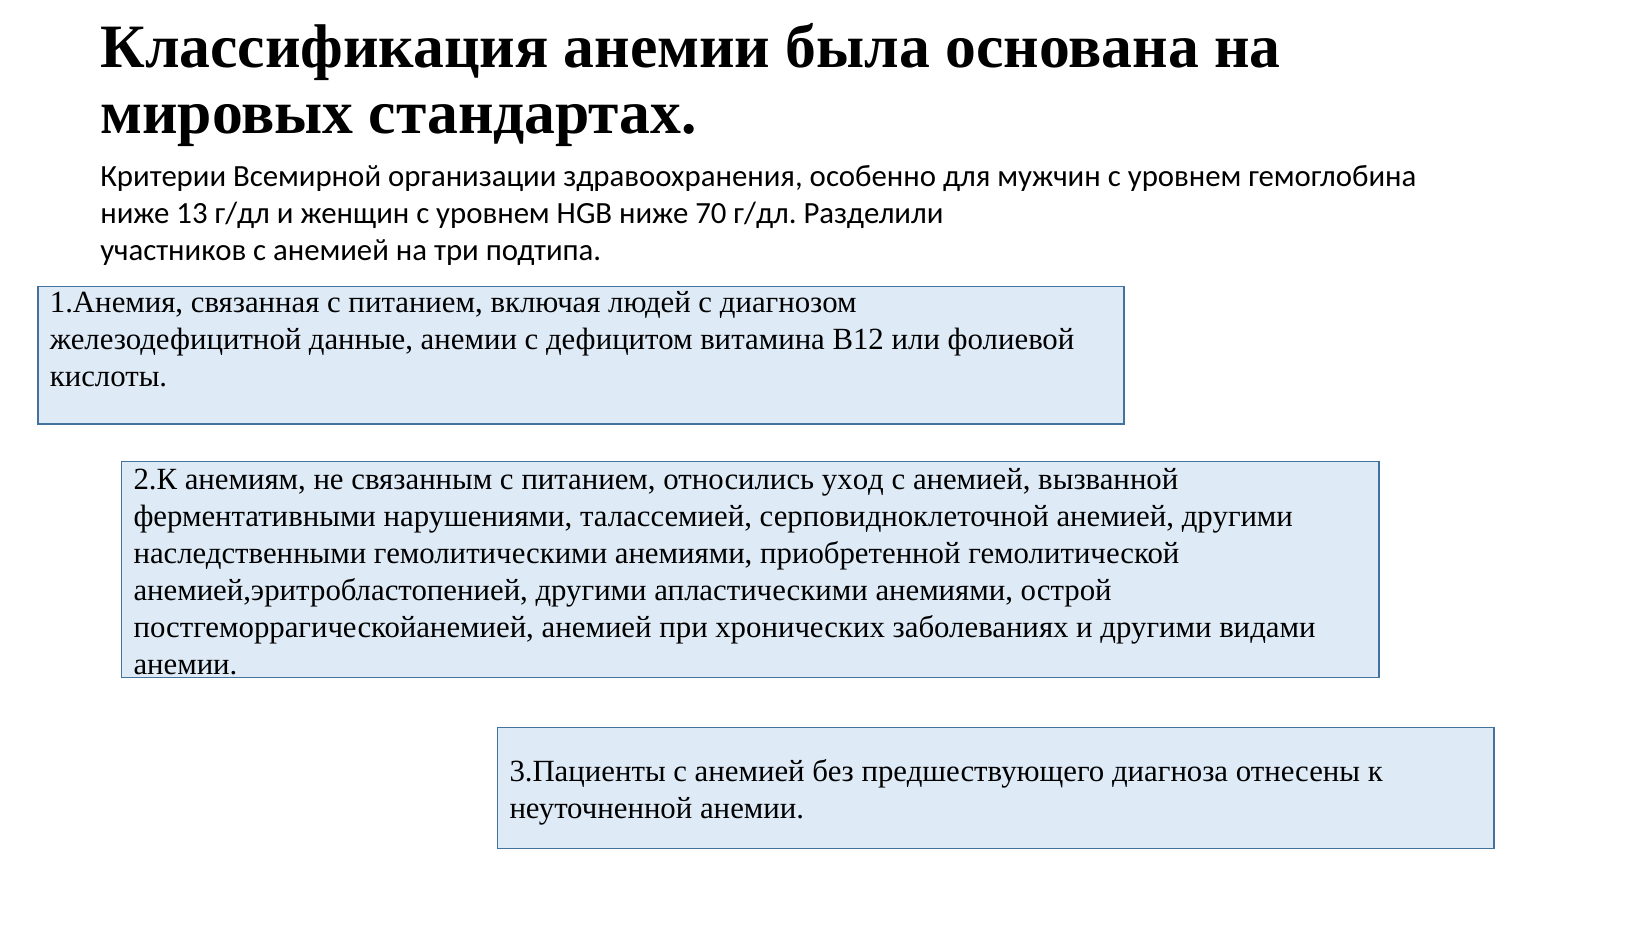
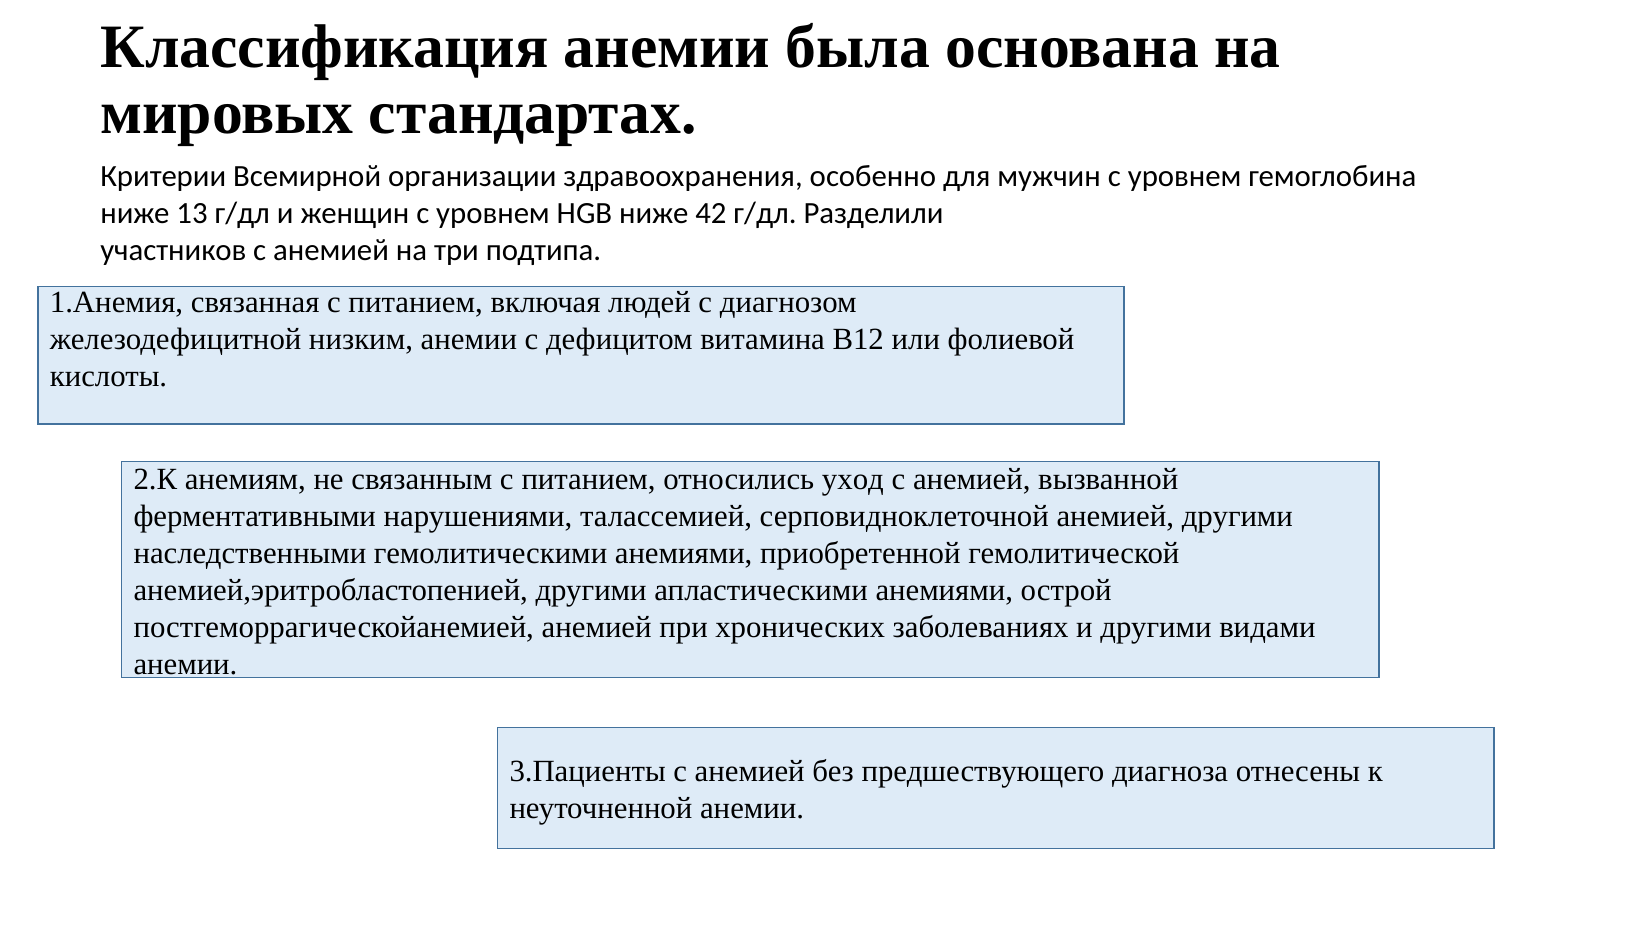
70: 70 -> 42 (711, 213)
данные: данные -> низким (361, 339)
